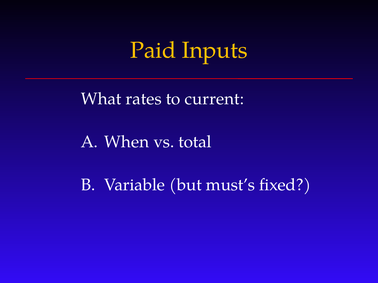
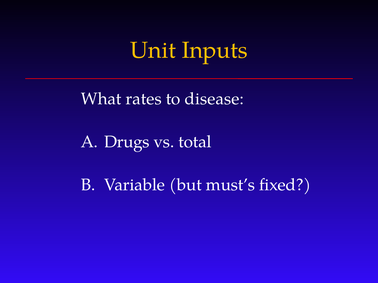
Paid: Paid -> Unit (153, 50)
current: current -> disease (214, 99)
When: When -> Drugs (127, 142)
